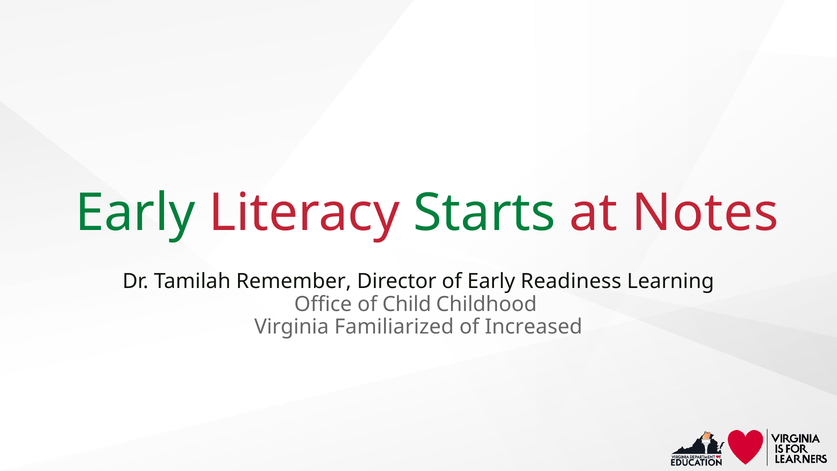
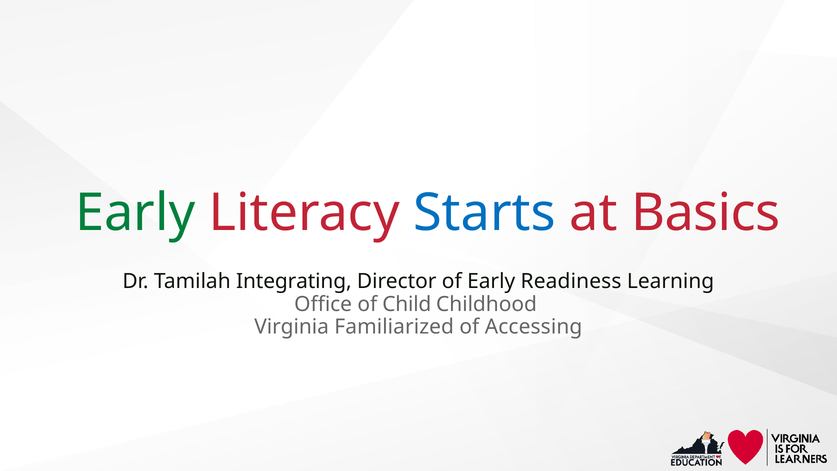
Starts colour: green -> blue (485, 213)
Notes: Notes -> Basics (706, 213)
Remember: Remember -> Integrating (294, 281)
Increased: Increased -> Accessing (534, 327)
